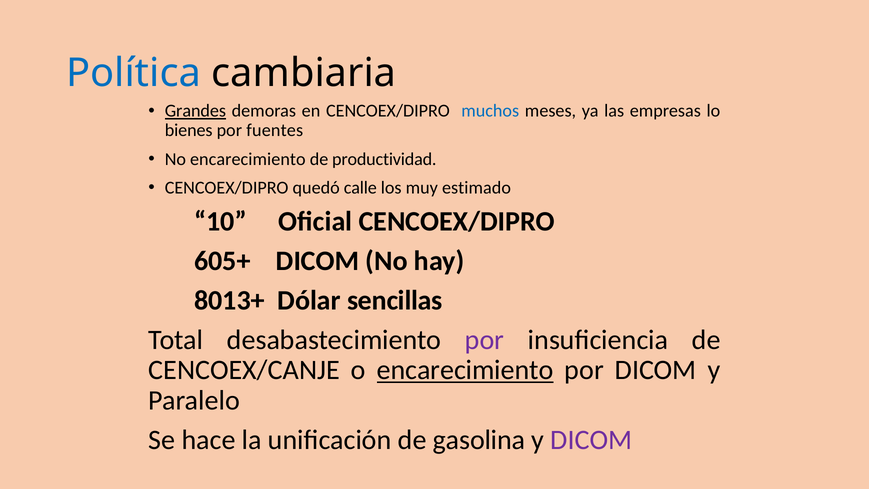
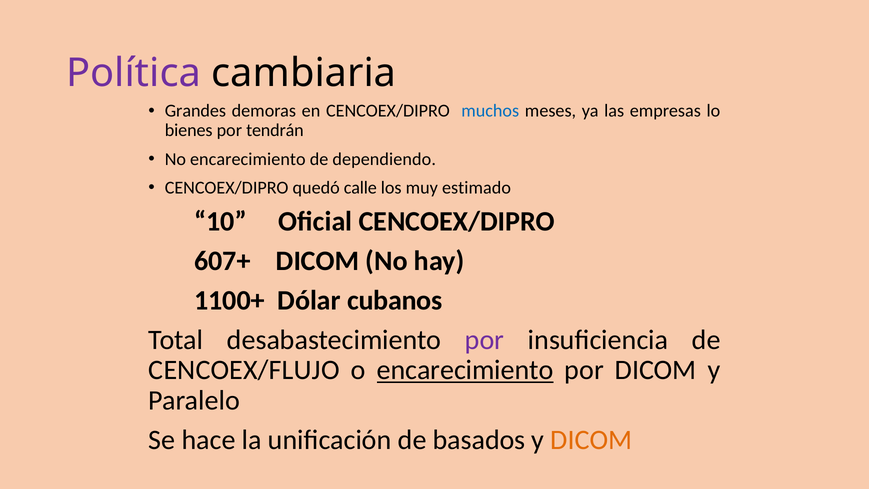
Política colour: blue -> purple (134, 73)
Grandes underline: present -> none (195, 111)
fuentes: fuentes -> tendrán (275, 130)
productividad: productividad -> dependiendo (384, 159)
605+: 605+ -> 607+ (222, 261)
8013+: 8013+ -> 1100+ (229, 300)
sencillas: sencillas -> cubanos (395, 300)
CENCOEX/CANJE: CENCOEX/CANJE -> CENCOEX/FLUJO (244, 370)
gasolina: gasolina -> basados (479, 440)
DICOM colour: purple -> orange (591, 440)
